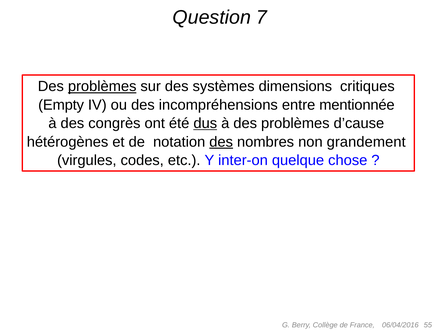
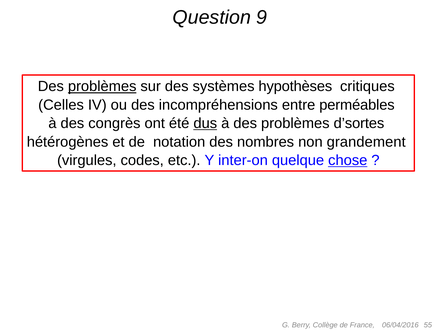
7: 7 -> 9 (262, 17)
dimensions: dimensions -> hypothèses (295, 86)
Empty: Empty -> Celles (61, 105)
mentionnée: mentionnée -> perméables (357, 105)
d’cause: d’cause -> d’sortes (359, 123)
des underline: present -> none (221, 142)
chose underline: none -> present (348, 160)
